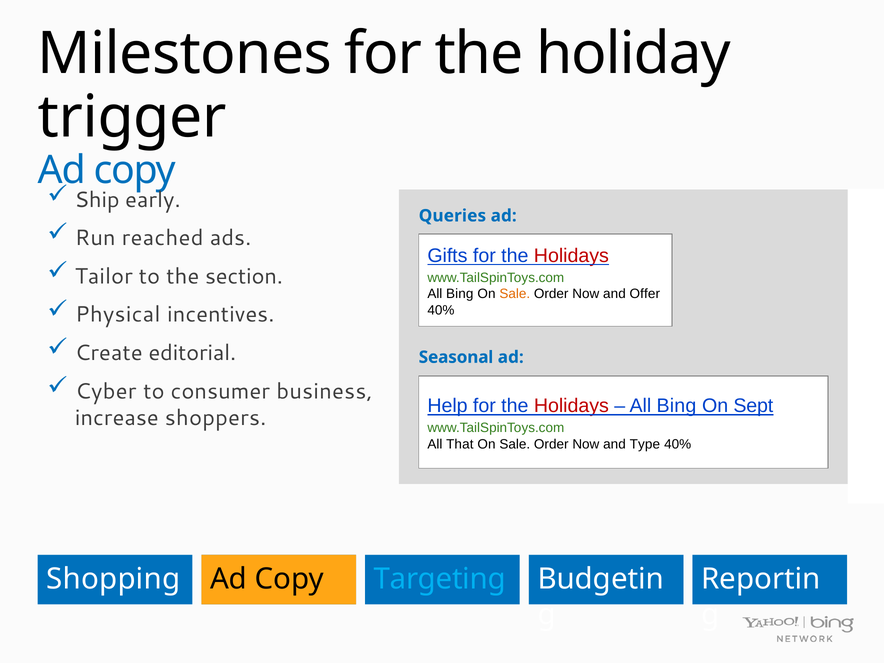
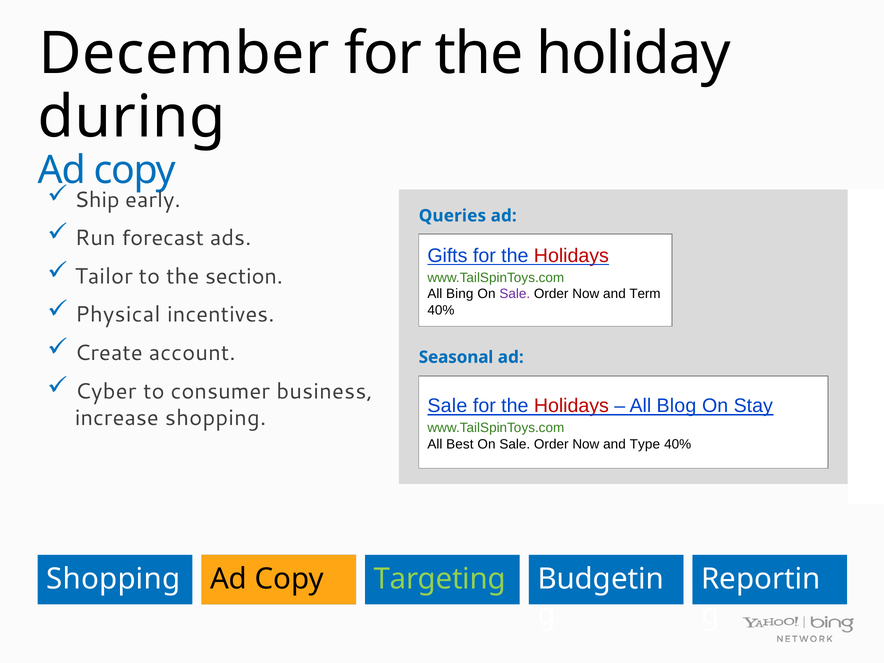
Milestones: Milestones -> December (184, 54)
trigger: trigger -> during (132, 117)
reached: reached -> forecast (163, 238)
Sale colour: orange -> purple (515, 294)
Offer: Offer -> Term (645, 294)
editorial: editorial -> account (192, 353)
Help: Help -> Sale (447, 406)
Bing: Bing -> Blog (676, 406)
Sept: Sept -> Stay (753, 406)
increase shoppers: shoppers -> shopping (216, 418)
That: That -> Best (460, 444)
Targeting colour: light blue -> light green (440, 579)
